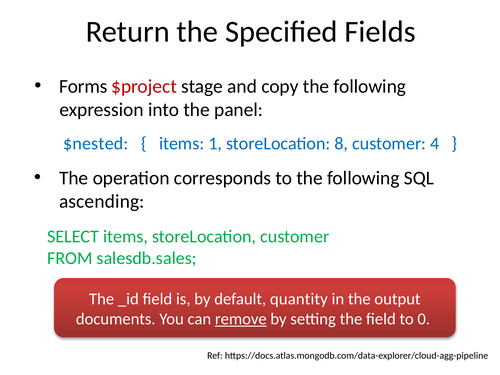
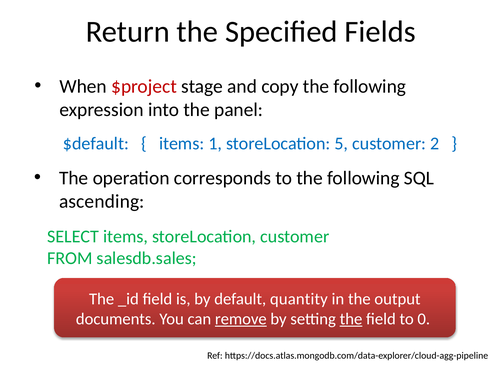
Forms: Forms -> When (83, 86)
$nested: $nested -> $default (96, 144)
8: 8 -> 5 (341, 144)
4: 4 -> 2 (435, 144)
the underline: none -> present (351, 319)
